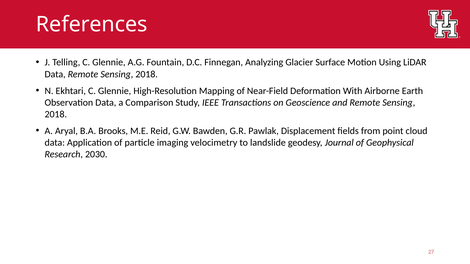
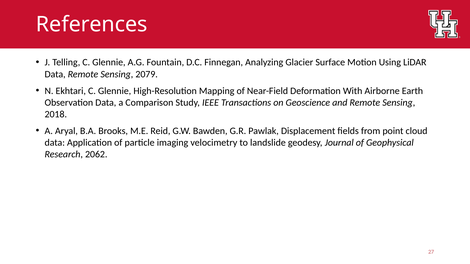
Data Remote Sensing 2018: 2018 -> 2079 (147, 74)
2030: 2030 -> 2062 (96, 155)
